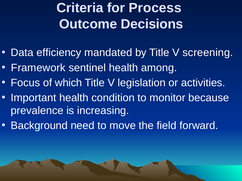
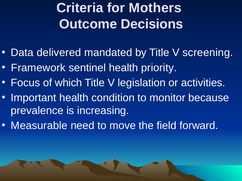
Process: Process -> Mothers (155, 8)
efficiency: efficiency -> delivered (59, 53)
among: among -> priority (159, 68)
Background: Background -> Measurable (39, 126)
